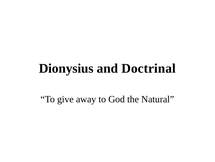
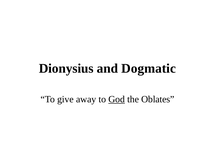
Doctrinal: Doctrinal -> Dogmatic (149, 68)
God underline: none -> present (117, 99)
Natural: Natural -> Oblates (158, 99)
